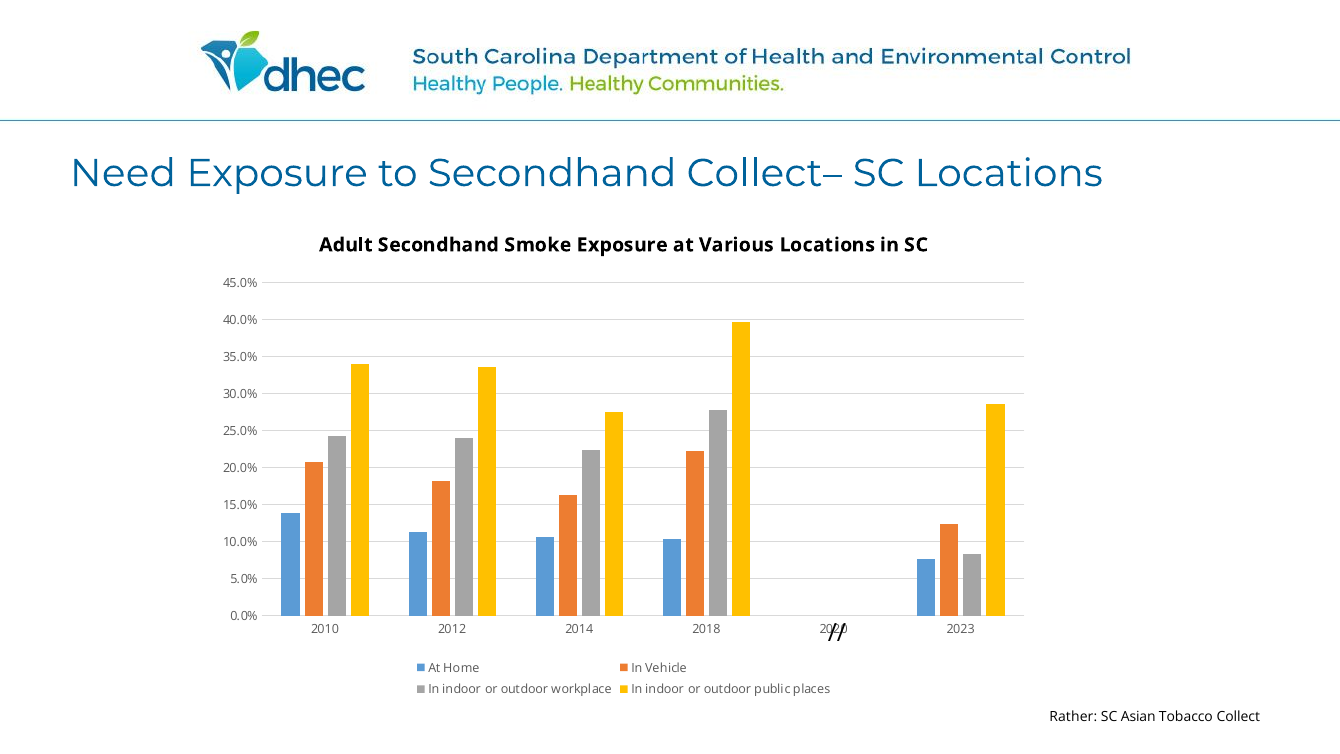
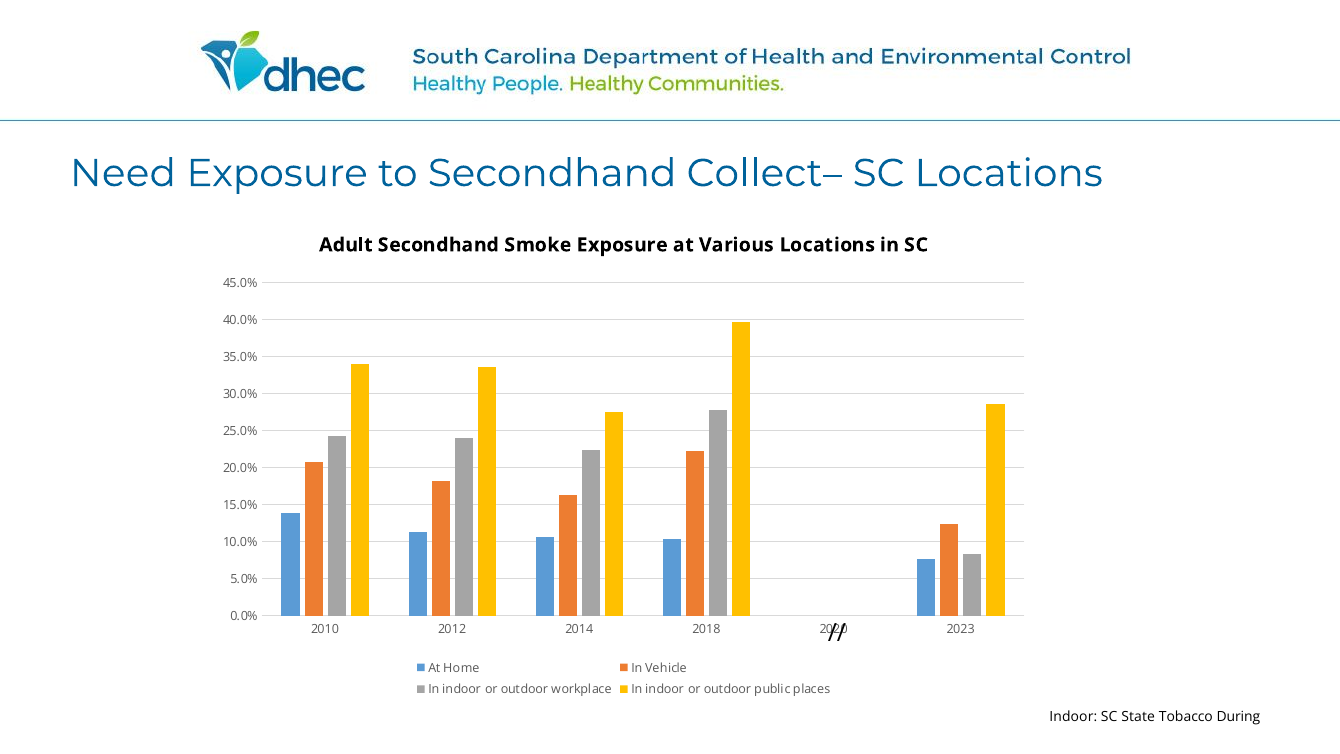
Rather: Rather -> Indoor (1073, 716)
Asian: Asian -> State (1138, 716)
Collect: Collect -> During (1238, 716)
